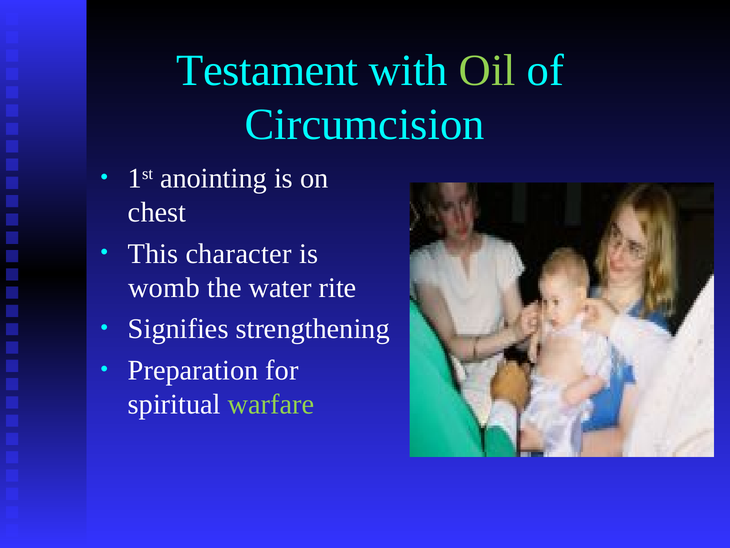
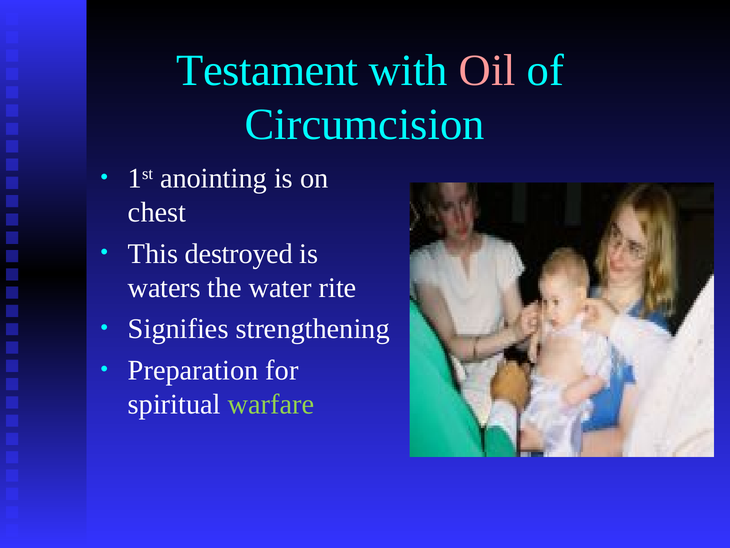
Oil colour: light green -> pink (487, 71)
character: character -> destroyed (239, 253)
womb: womb -> waters (164, 287)
